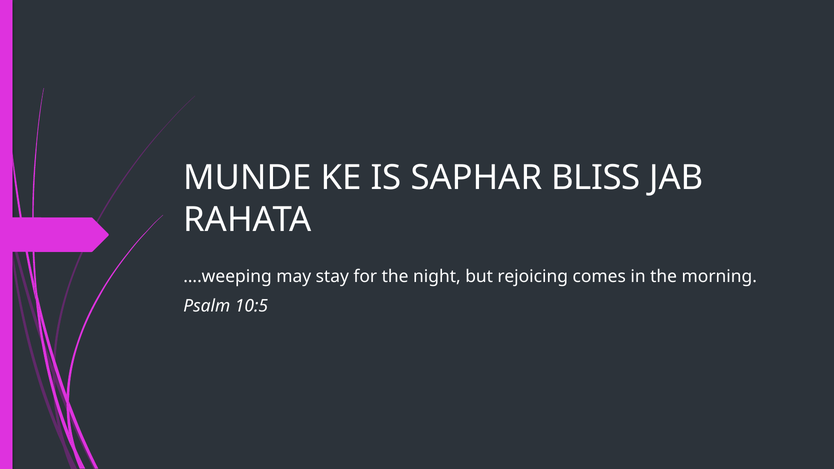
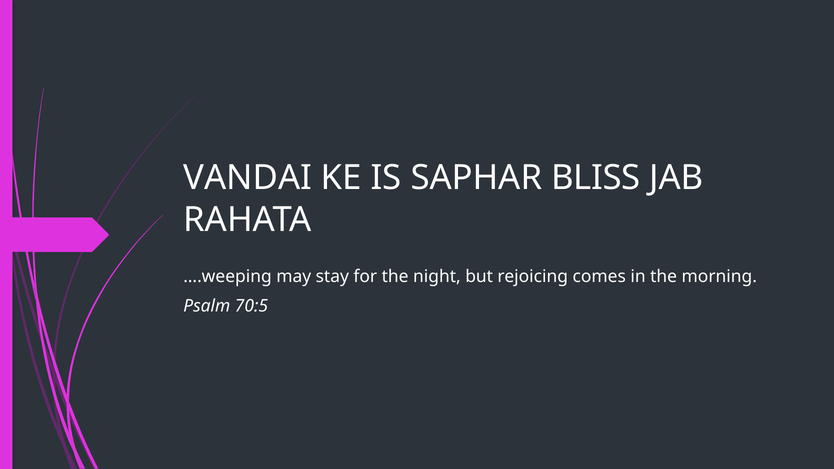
MUNDE: MUNDE -> VANDAI (248, 178)
10:5: 10:5 -> 70:5 (251, 306)
